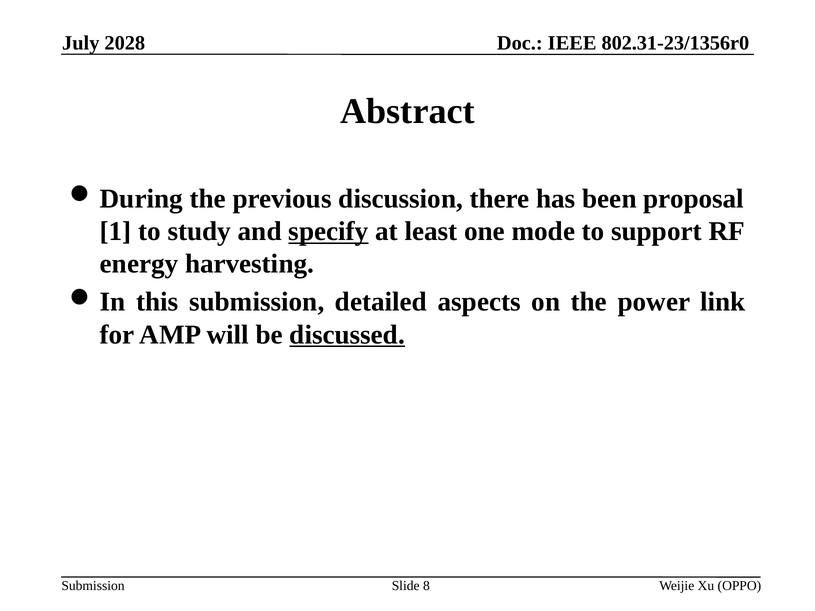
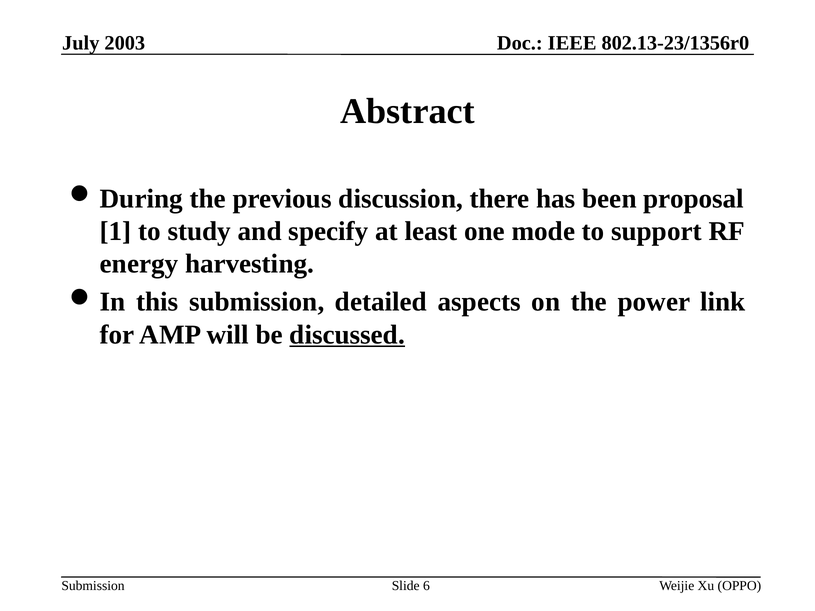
802.31-23/1356r0: 802.31-23/1356r0 -> 802.13-23/1356r0 (675, 43)
2028: 2028 -> 2003 (125, 43)
specify underline: present -> none (328, 231)
8: 8 -> 6 (426, 586)
